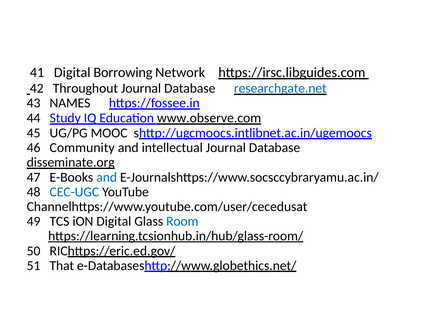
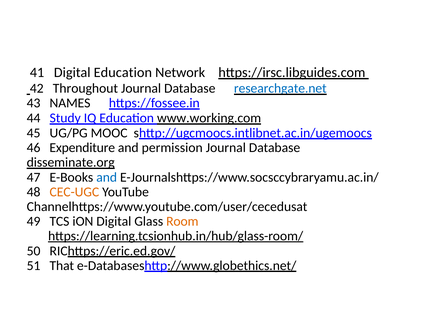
Digital Borrowing: Borrowing -> Education (123, 72)
www.observe.com: www.observe.com -> www.working.com (209, 118)
Community: Community -> Expenditure (82, 148)
intellectual: intellectual -> permission (172, 148)
CEC-UGC colour: blue -> orange (74, 192)
Room colour: blue -> orange (182, 221)
